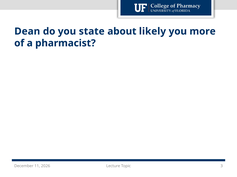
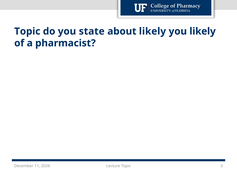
Dean: Dean -> Topic (27, 31)
you more: more -> likely (203, 31)
